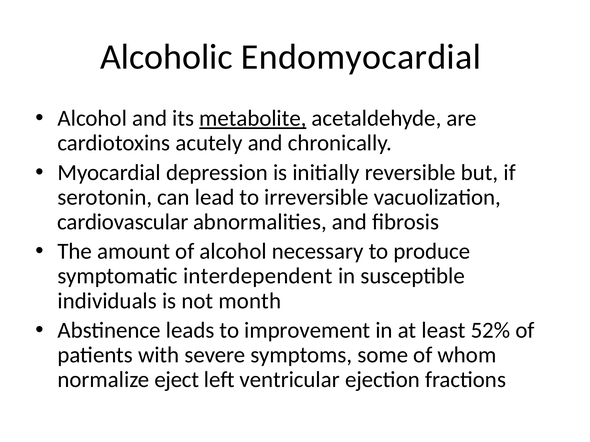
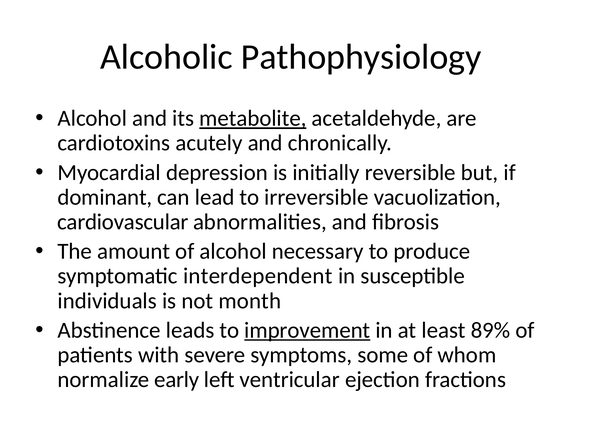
Endomyocardial: Endomyocardial -> Pathophysiology (361, 57)
serotonin: serotonin -> dominant (105, 197)
improvement underline: none -> present (307, 331)
52%: 52% -> 89% (490, 331)
eject: eject -> early (177, 380)
